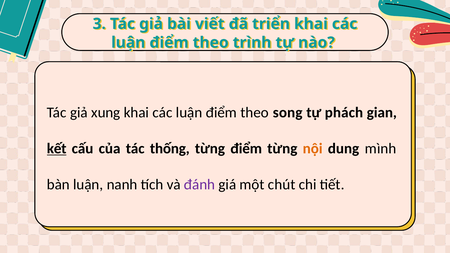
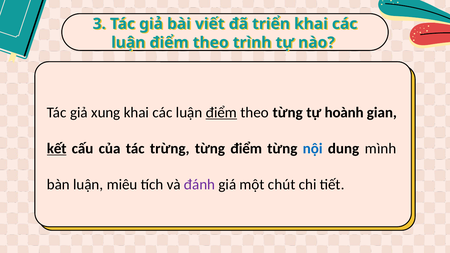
điểm underline: none -> present (221, 113)
theo song: song -> từng (288, 113)
phách: phách -> hoành (344, 113)
thống: thống -> trừng (170, 149)
nội colour: orange -> blue (313, 149)
nanh: nanh -> miêu (122, 185)
